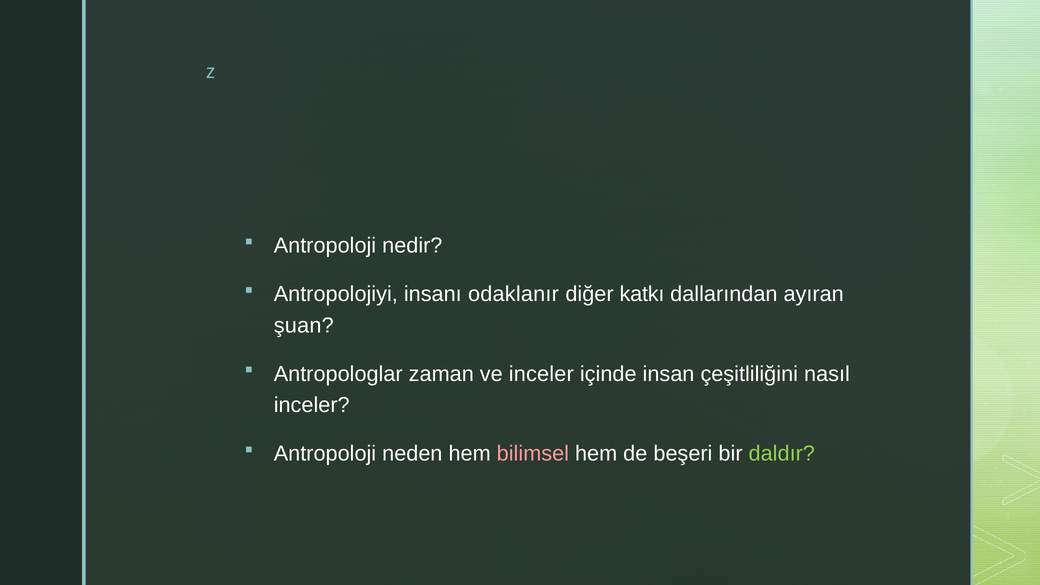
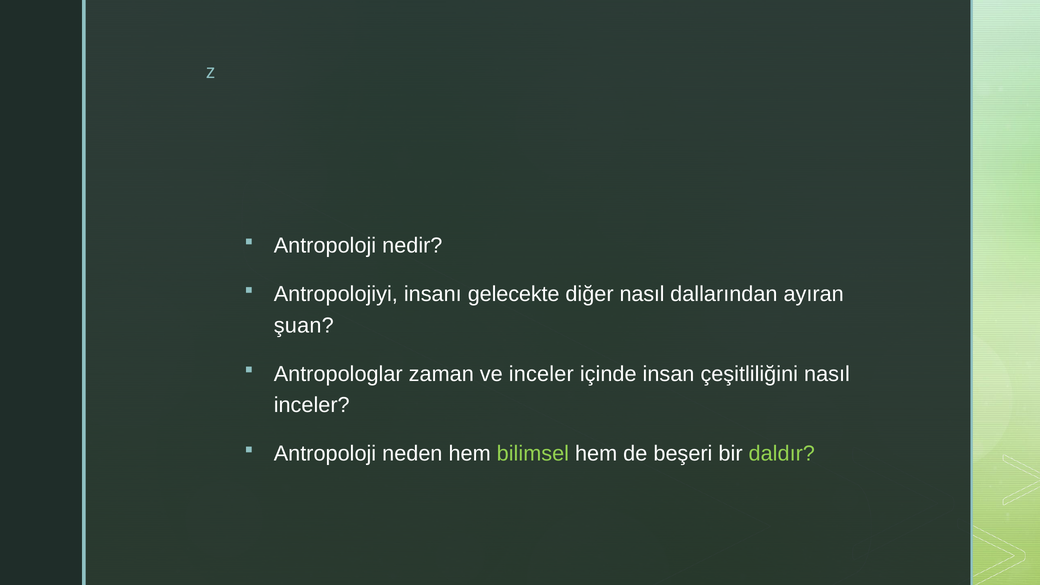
odaklanır: odaklanır -> gelecekte (514, 294)
diğer katkı: katkı -> nasıl (642, 294)
bilimsel colour: pink -> light green (533, 454)
